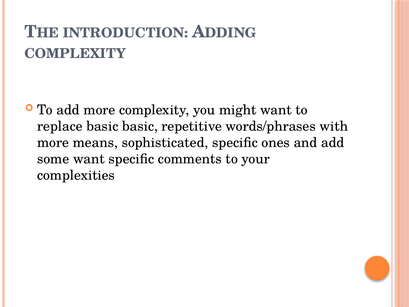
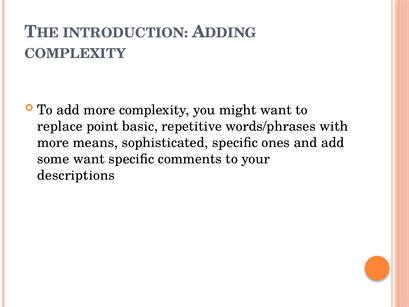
replace basic: basic -> point (102, 126)
complexities: complexities -> descriptions (76, 175)
